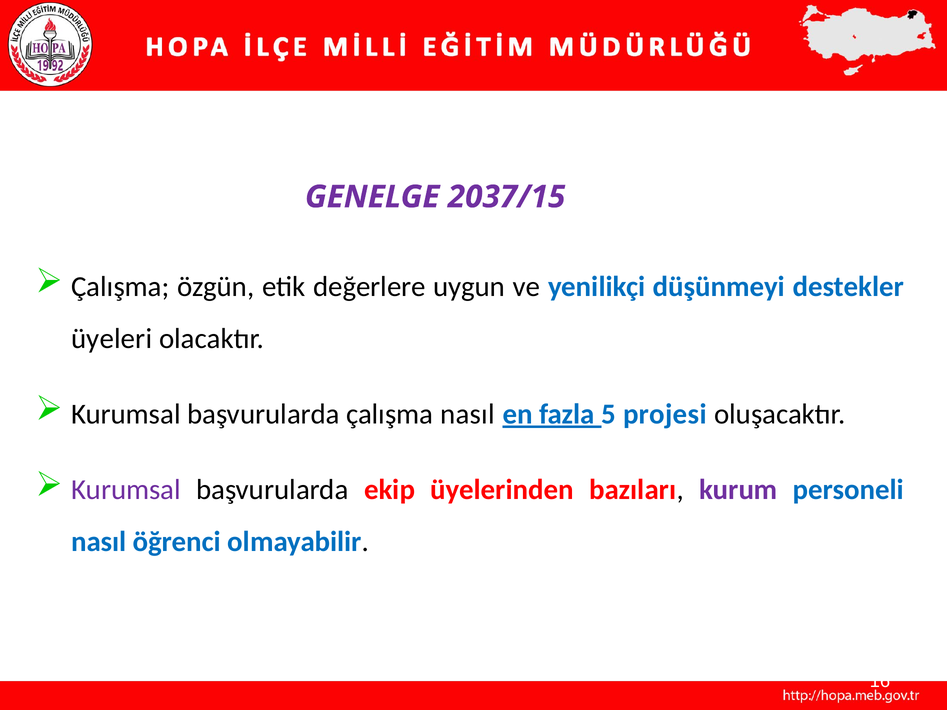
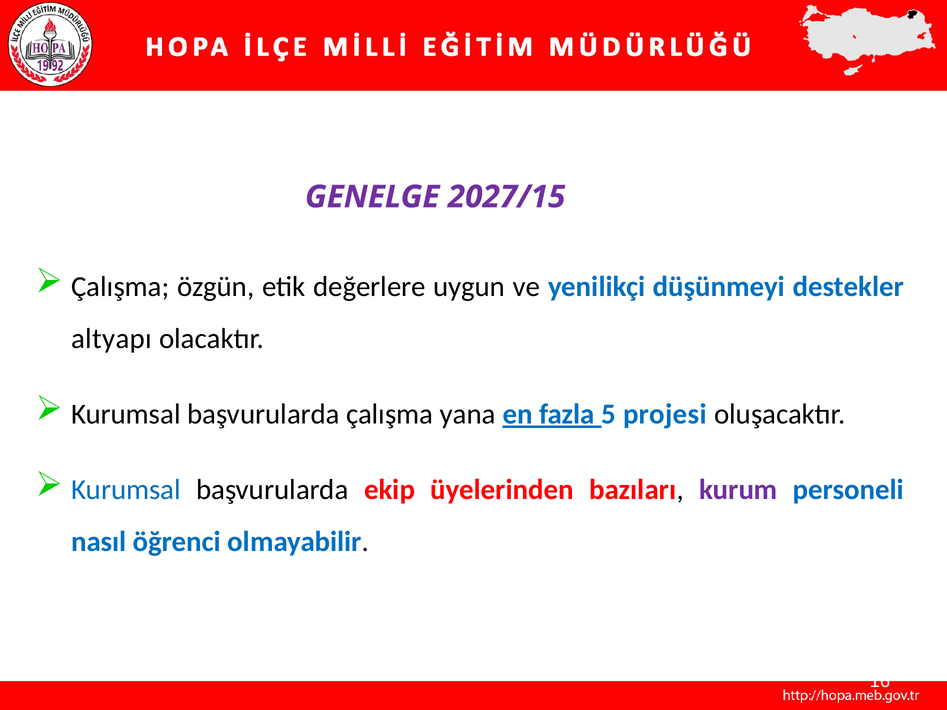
2037/15: 2037/15 -> 2027/15 (507, 197)
üyeleri: üyeleri -> altyapı (112, 339)
çalışma nasıl: nasıl -> yana (468, 414)
Kurumsal colour: purple -> blue (126, 490)
